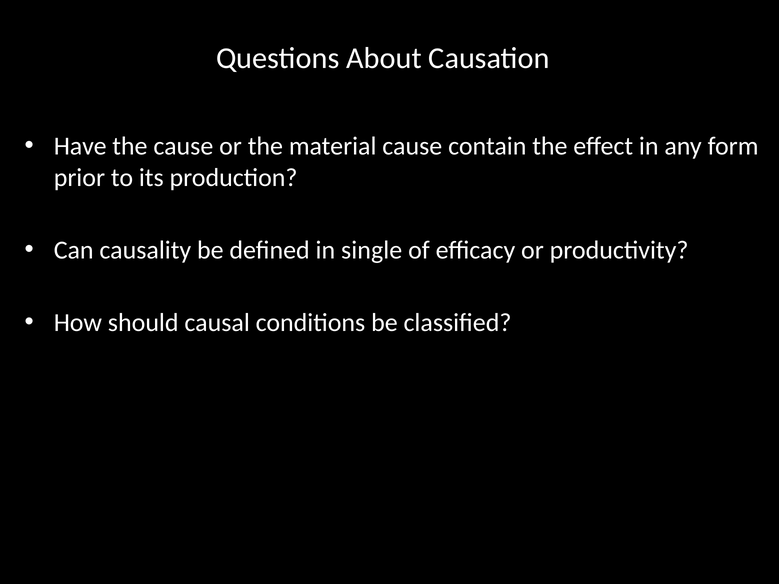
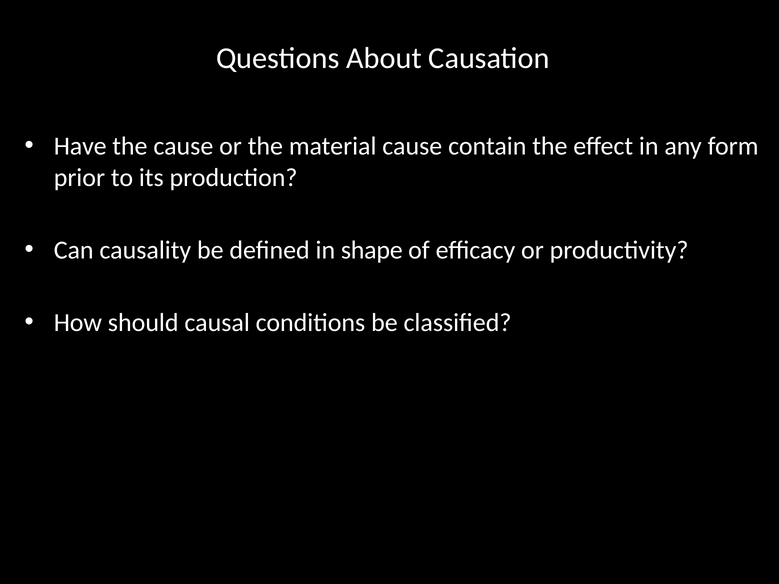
single: single -> shape (372, 250)
